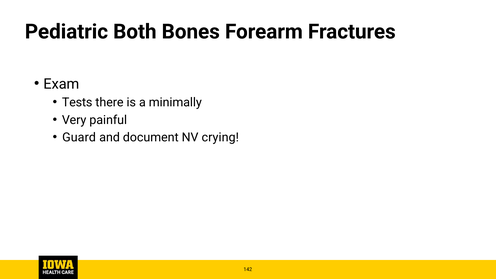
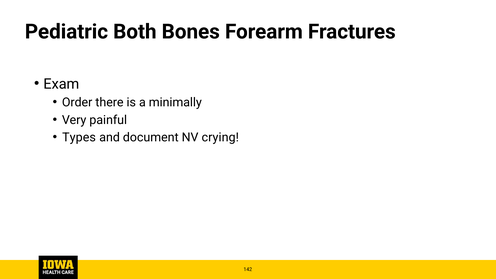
Tests: Tests -> Order (77, 103)
Guard: Guard -> Types (79, 137)
